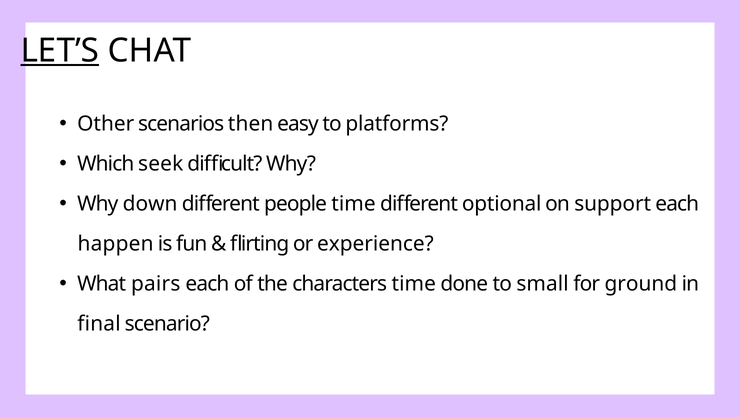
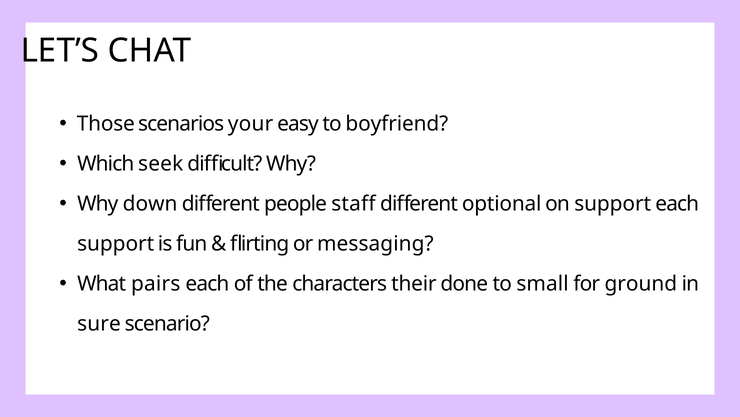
LET’S underline: present -> none (60, 51)
Other: Other -> Those (106, 124)
then: then -> your (251, 124)
platforms: platforms -> boyfriend (397, 124)
people time: time -> staff (353, 204)
happen: happen -> support (116, 244)
experience: experience -> messaging (375, 244)
characters time: time -> their (414, 283)
final: final -> sure (99, 323)
